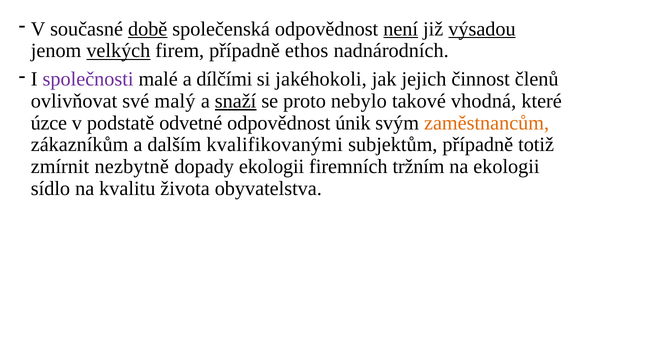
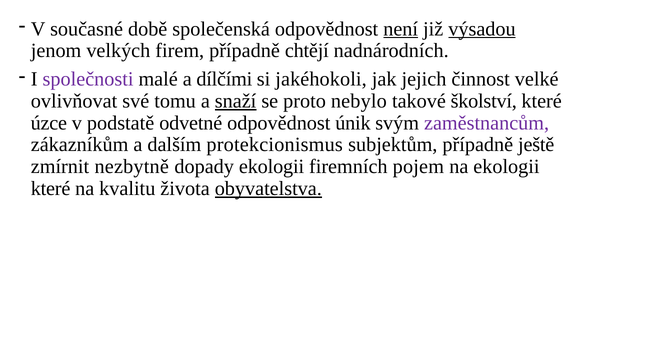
době underline: present -> none (148, 29)
velkých underline: present -> none (118, 51)
ethos: ethos -> chtějí (307, 51)
členů: členů -> velké (537, 79)
malý: malý -> tomu (175, 101)
vhodná: vhodná -> školství (484, 101)
zaměstnancům colour: orange -> purple (487, 123)
kvalifikovanými: kvalifikovanými -> protekcionismus (275, 145)
totiž: totiž -> ještě (536, 145)
tržním: tržním -> pojem (418, 167)
sídlo: sídlo -> které (51, 188)
obyvatelstva underline: none -> present (268, 188)
